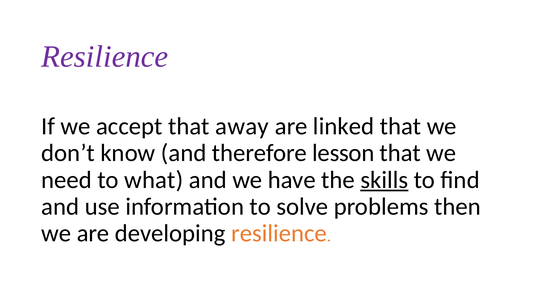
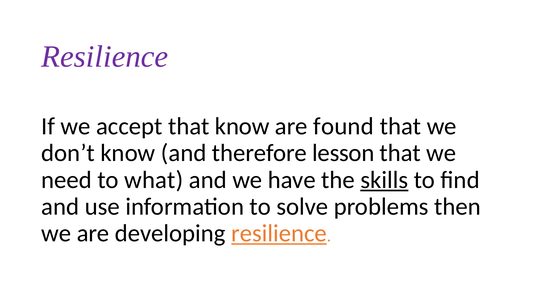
that away: away -> know (242, 126)
linked: linked -> found (344, 126)
resilience underline: none -> present (279, 234)
